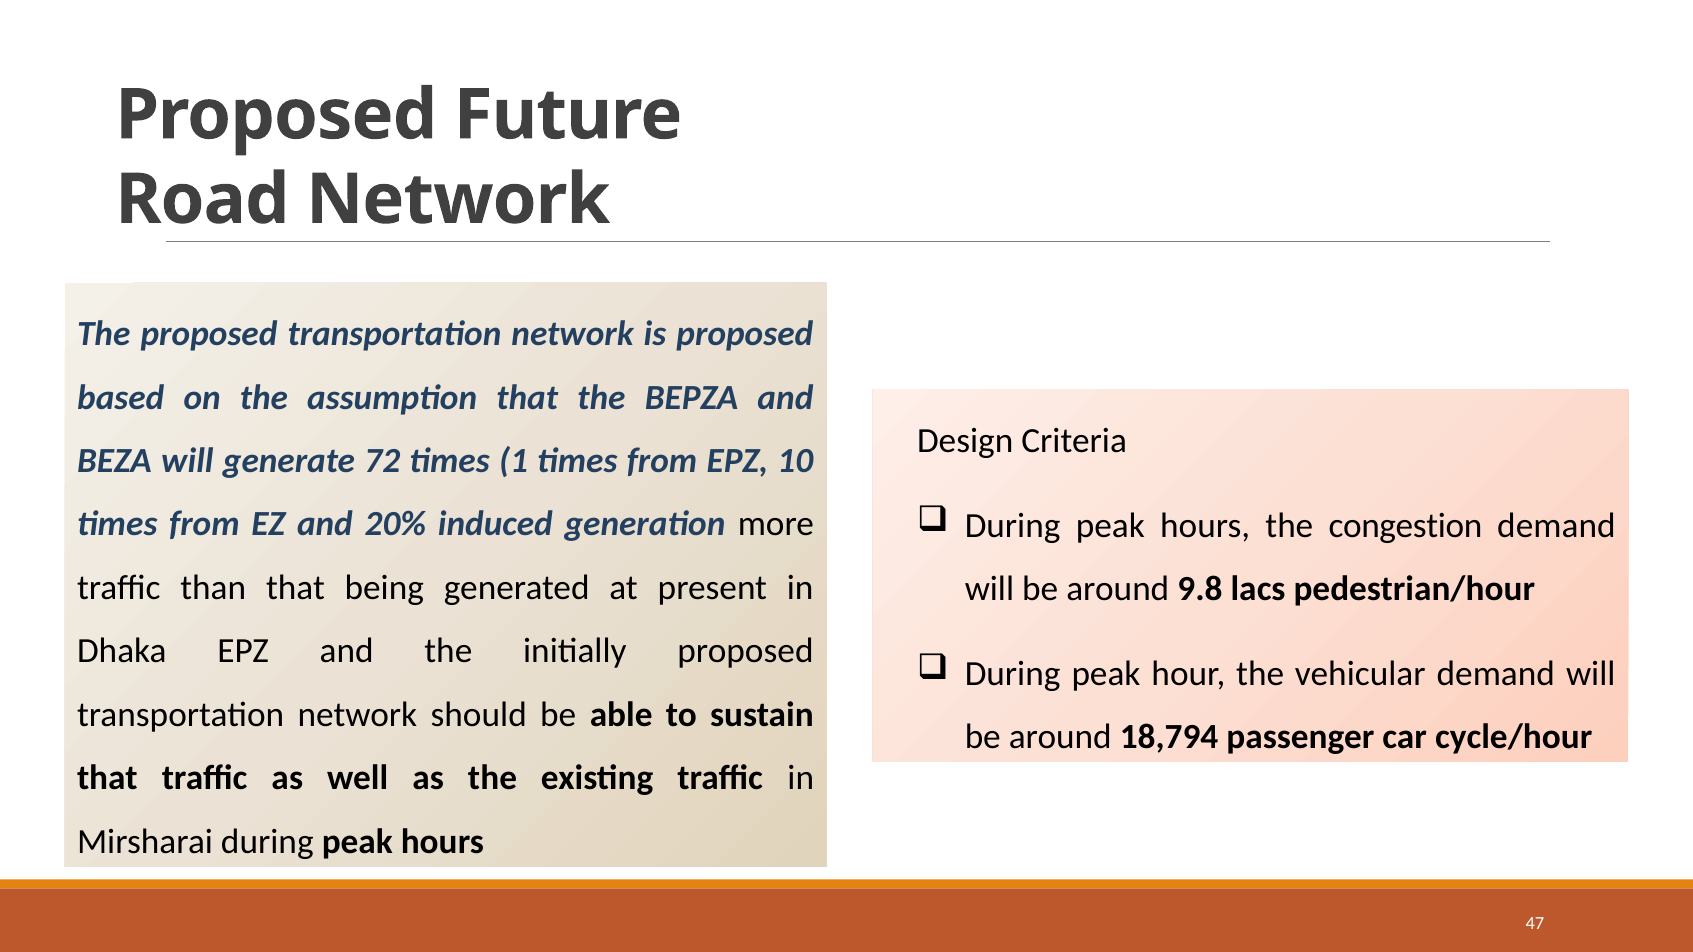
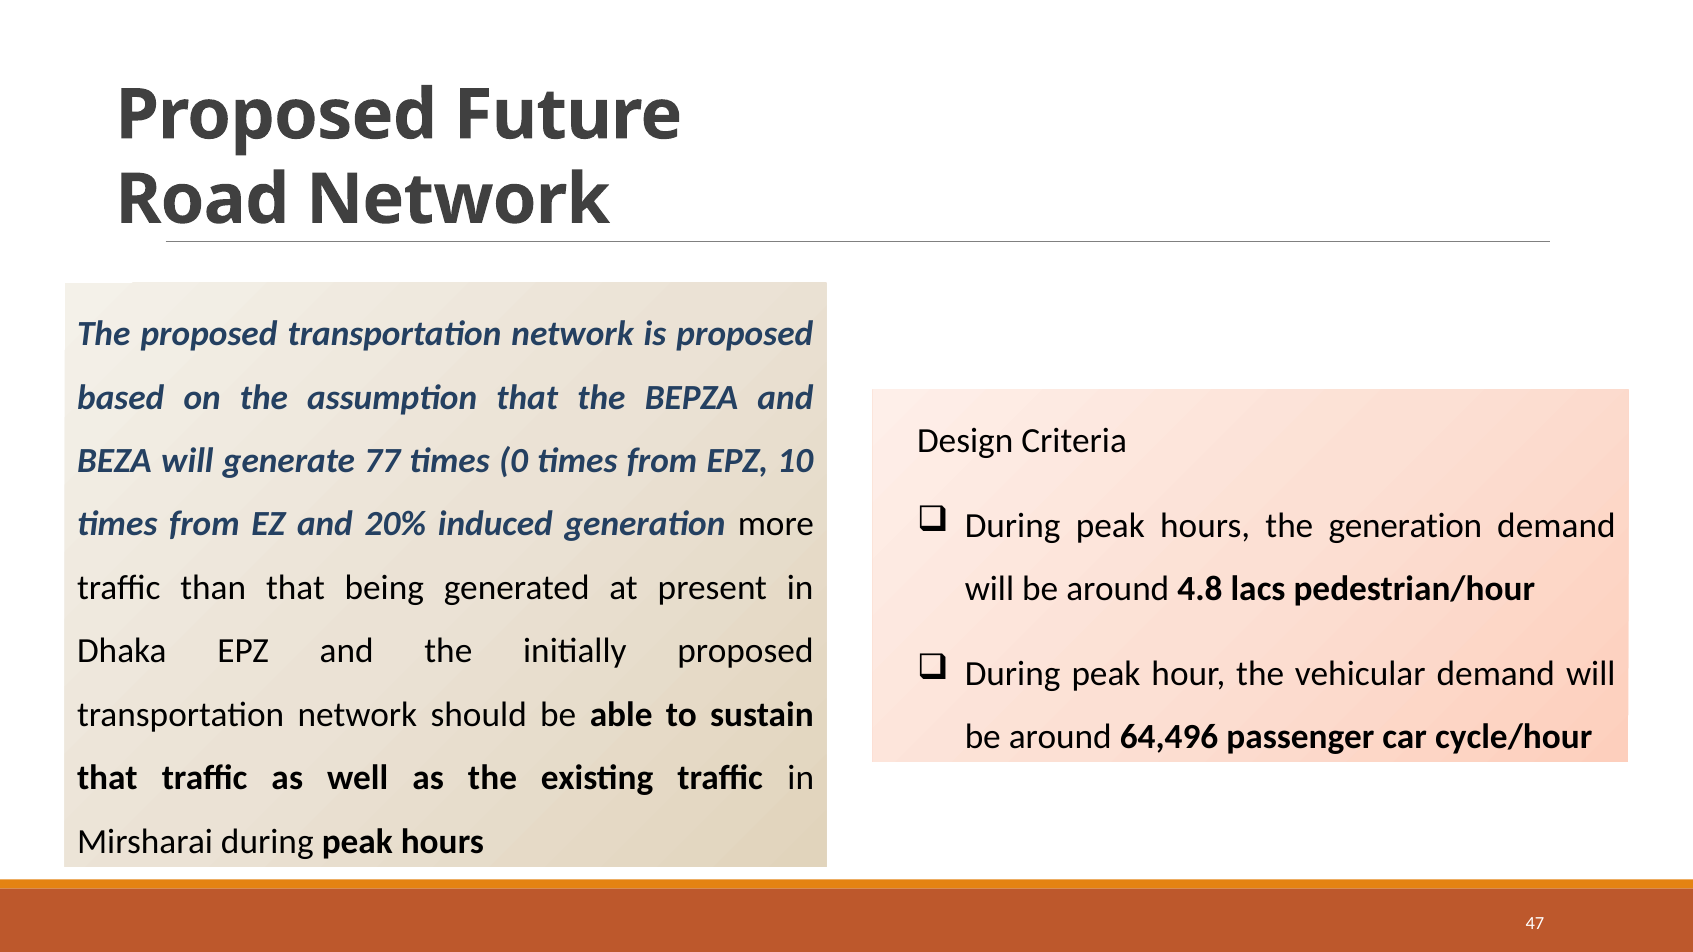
72: 72 -> 77 (382, 461)
1: 1 -> 0 (514, 461)
the congestion: congestion -> generation (1405, 526)
9.8: 9.8 -> 4.8 (1200, 589)
18,794: 18,794 -> 64,496 (1169, 737)
